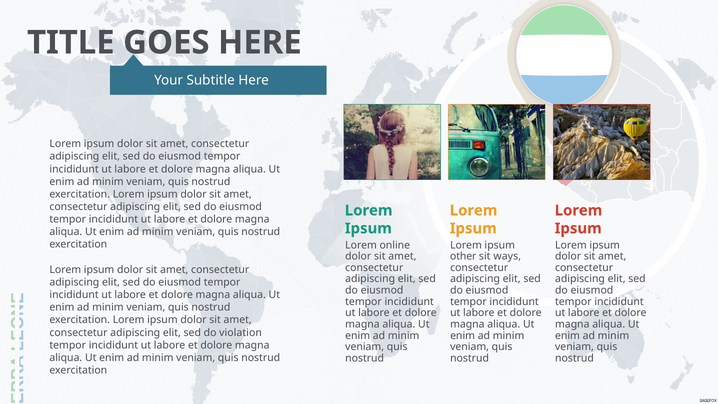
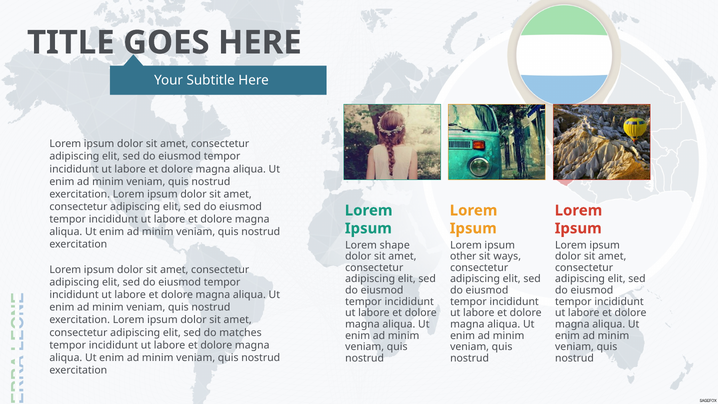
online: online -> shape (395, 245)
violation: violation -> matches (241, 332)
